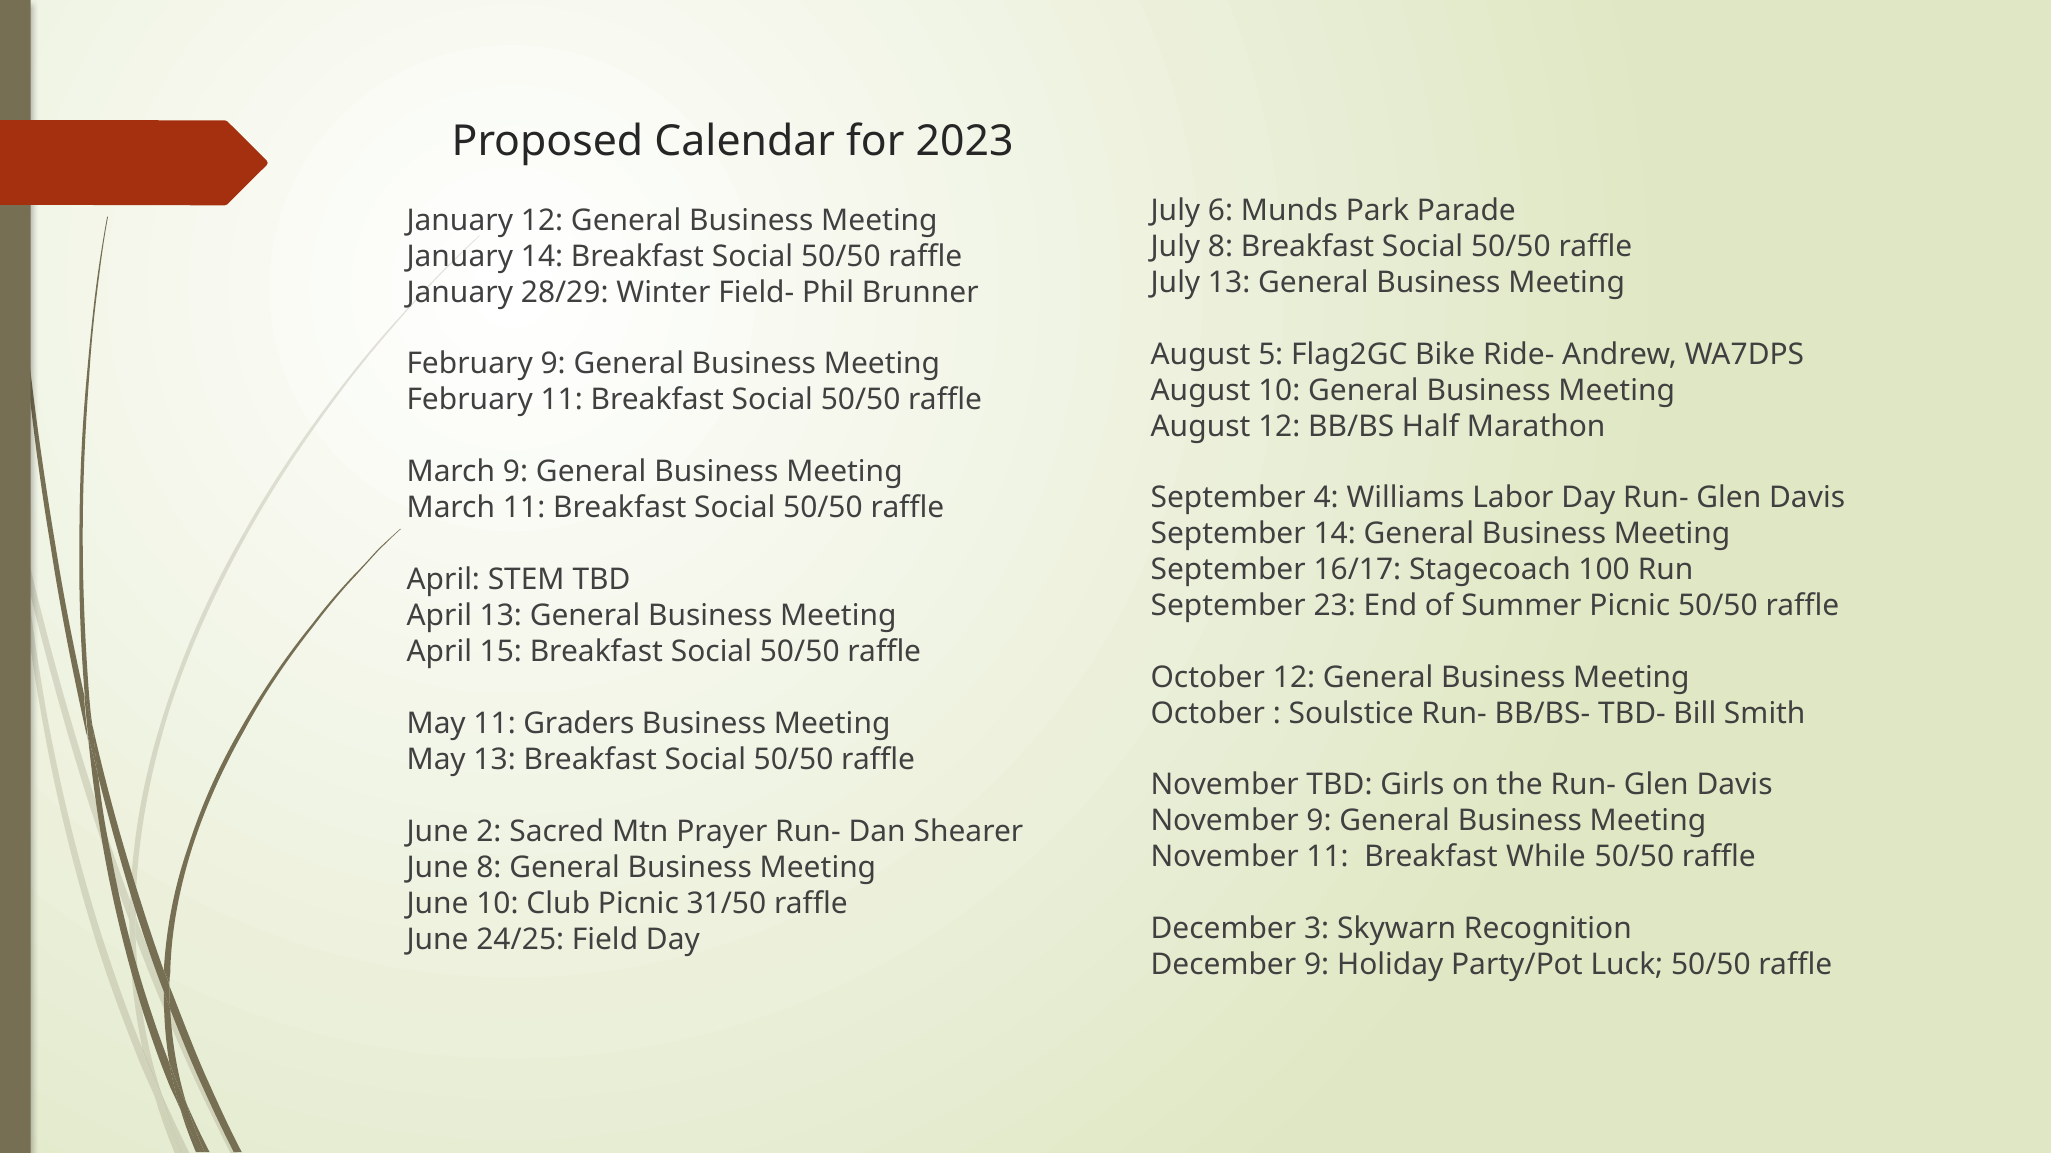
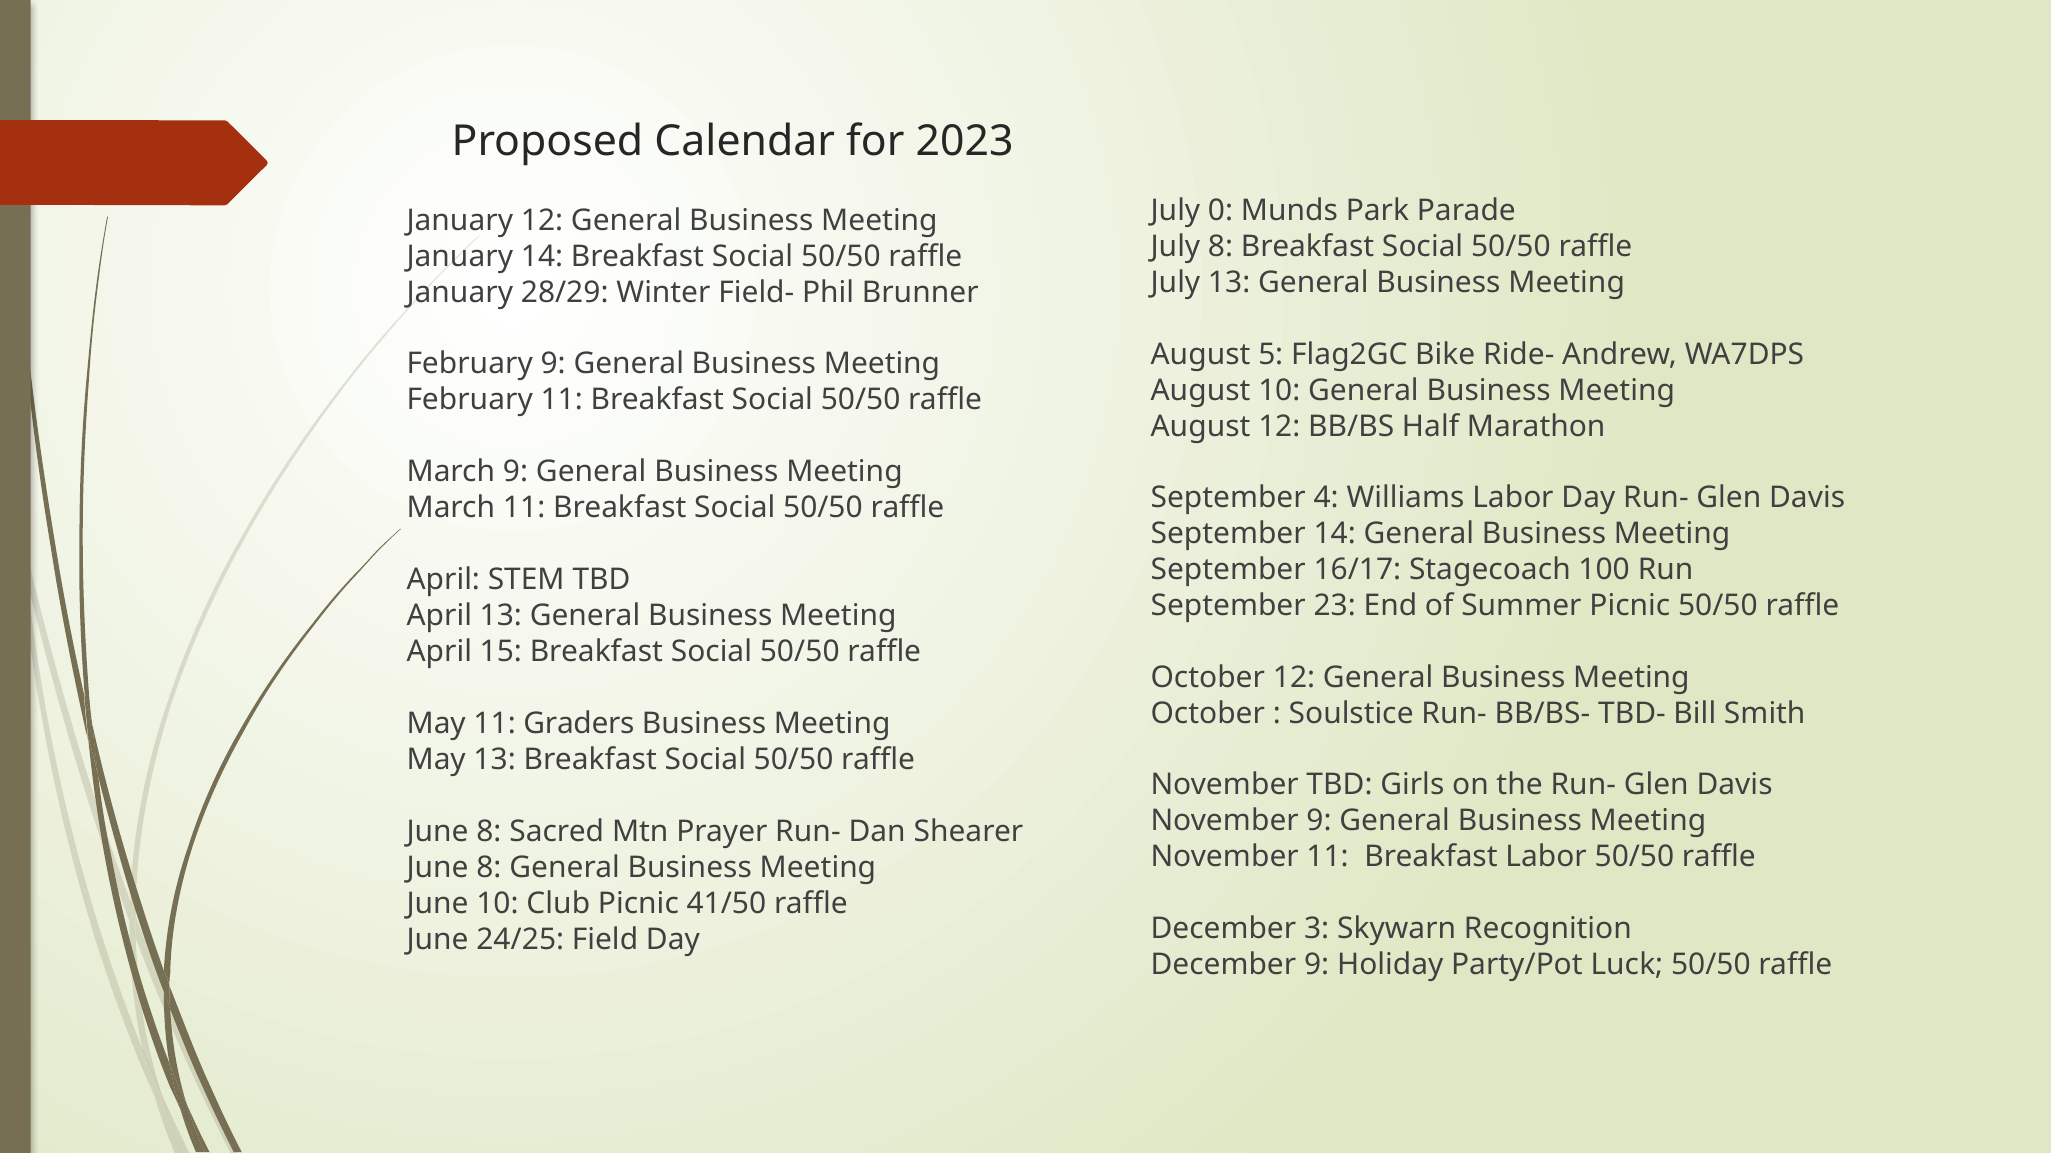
6: 6 -> 0 (1221, 211)
2: 2 -> 8 (489, 832)
Breakfast While: While -> Labor (1546, 857)
31/50: 31/50 -> 41/50 (726, 904)
